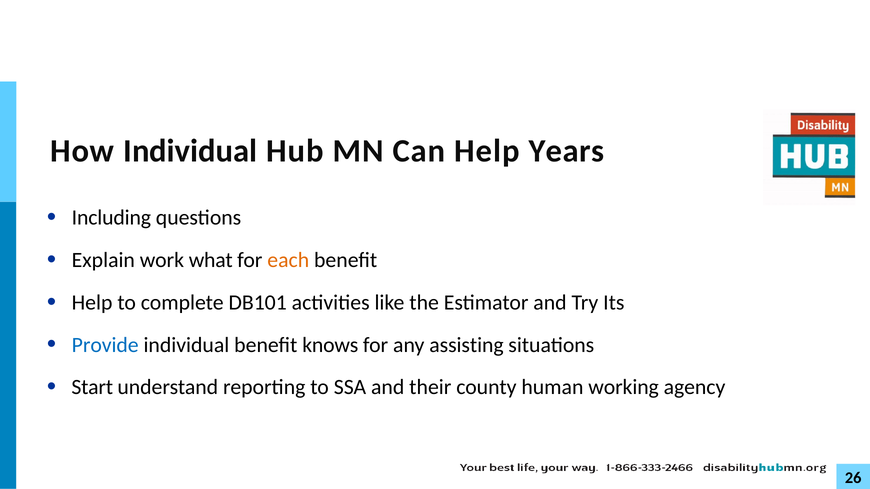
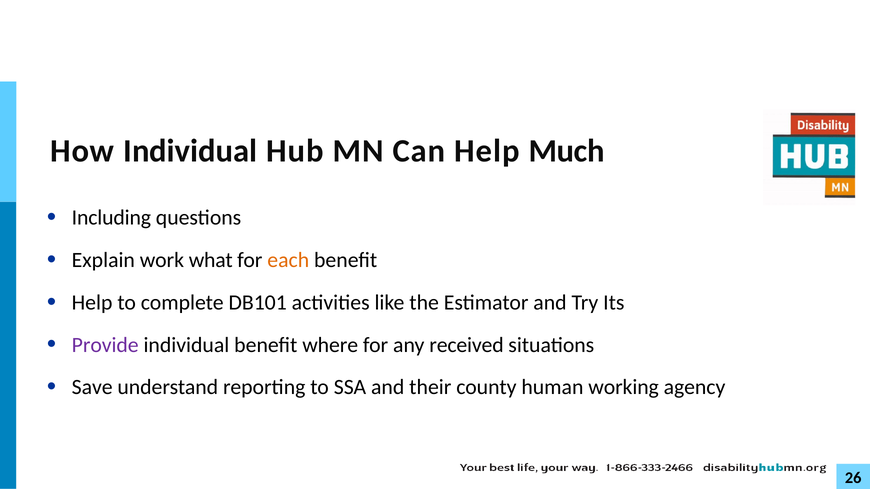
Years: Years -> Much (567, 151)
Provide colour: blue -> purple (105, 345)
knows: knows -> where (330, 345)
assisting: assisting -> received (467, 345)
Start: Start -> Save (92, 388)
